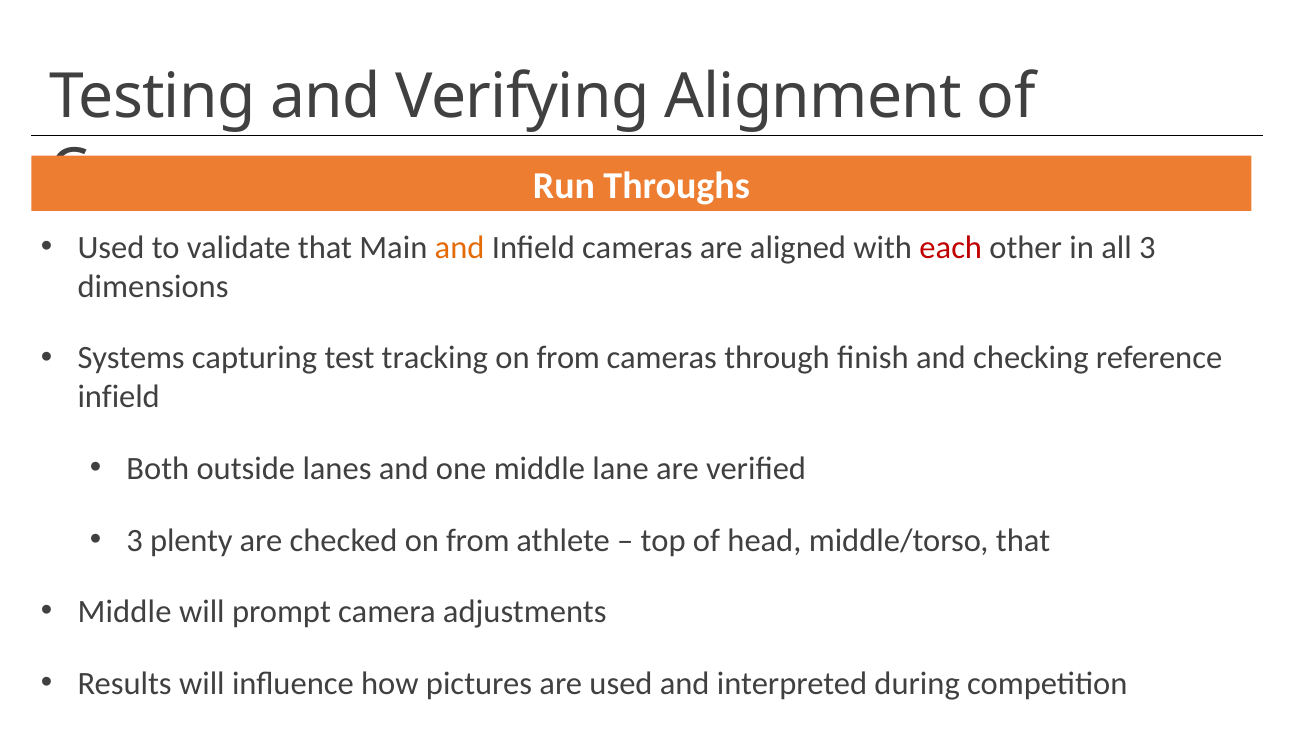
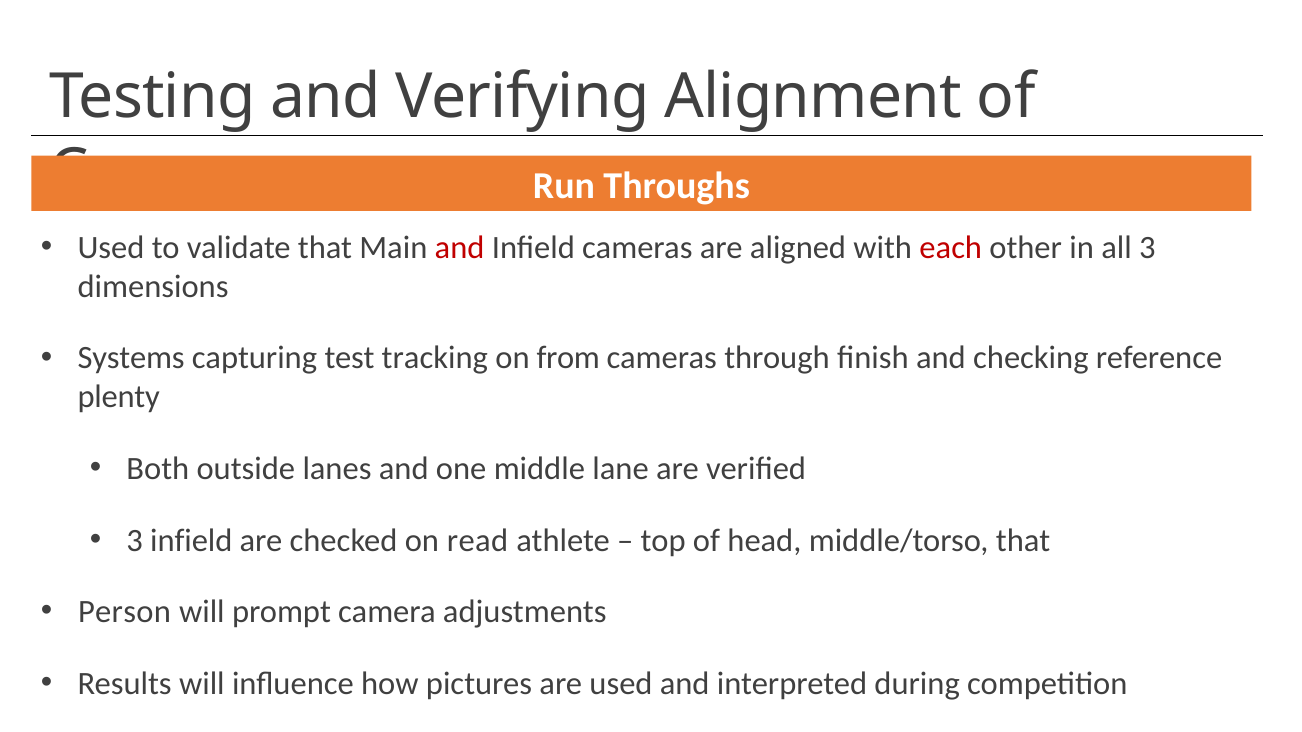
and colour: orange -> red (460, 248)
infield: infield -> plenty (119, 397)
3 plenty: plenty -> infield (191, 541)
checked on from: from -> read (478, 541)
Middle: Middle -> Person (124, 612)
